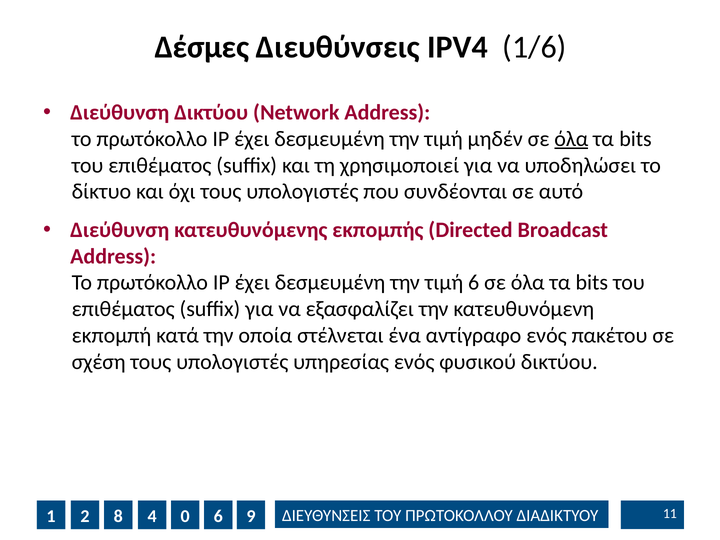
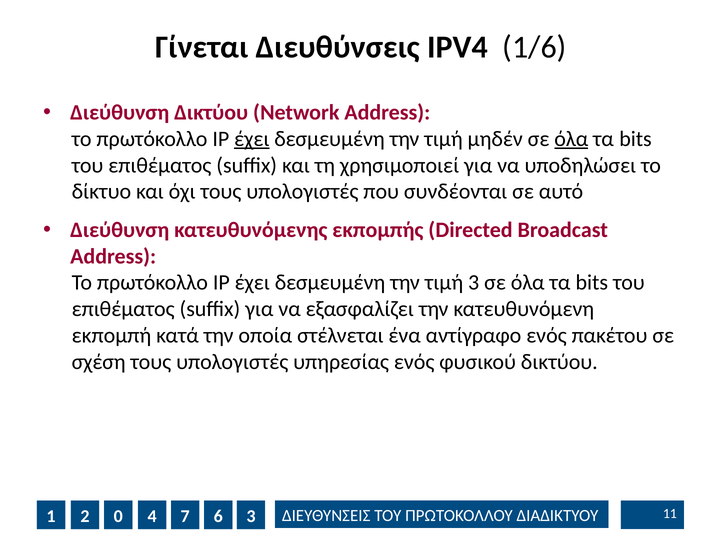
Δέσμες: Δέσμες -> Γίνεται (202, 47)
έχει underline: none -> present (252, 139)
τιμή 6: 6 -> 3 (474, 283)
8: 8 -> 0 (118, 516)
0: 0 -> 7 (185, 516)
6 9: 9 -> 3 (251, 516)
